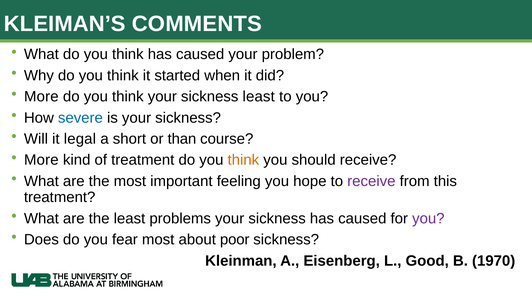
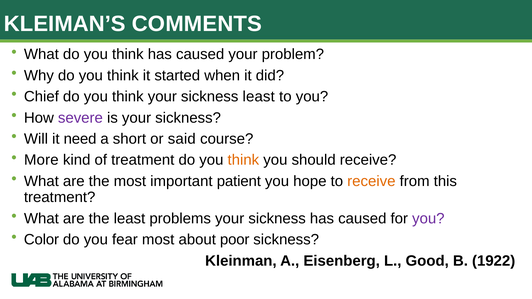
More: More -> Chief (41, 97)
severe colour: blue -> purple (80, 118)
legal: legal -> need (80, 139)
than: than -> said (182, 139)
feeling: feeling -> patient (239, 181)
receive colour: purple -> orange (371, 181)
Does: Does -> Color (41, 240)
1970: 1970 -> 1922 (494, 261)
